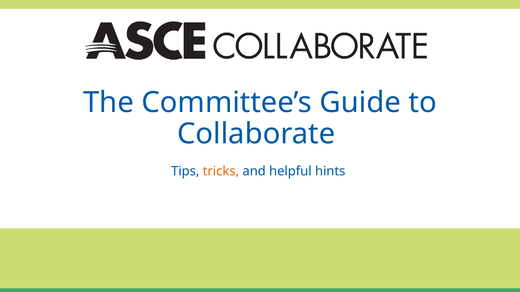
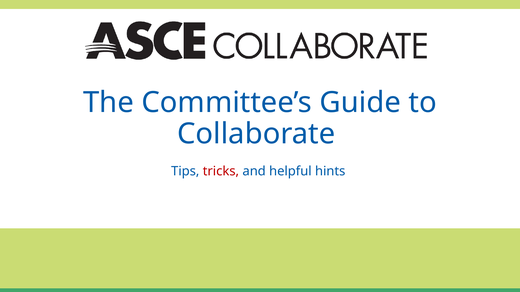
tricks colour: orange -> red (221, 171)
